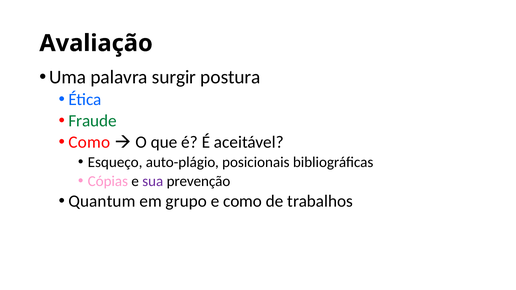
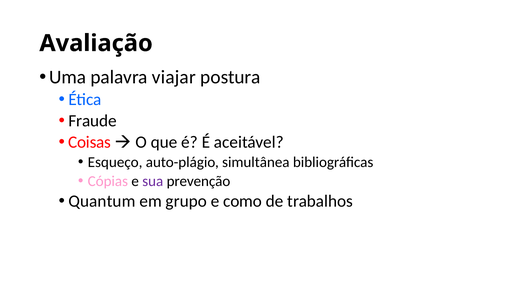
surgir: surgir -> viajar (174, 77)
Fraude colour: green -> black (93, 121)
Como: Como -> Coisas (90, 142)
posicionais: posicionais -> simultânea (256, 162)
